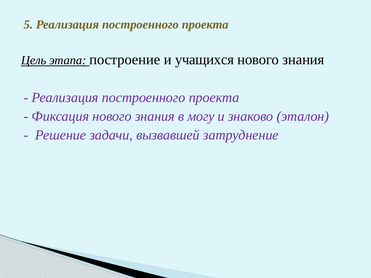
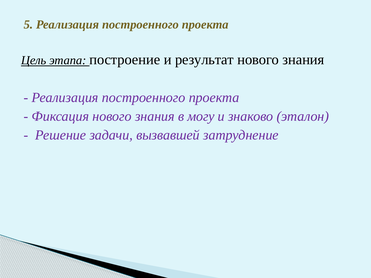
учащихся: учащихся -> результат (204, 60)
